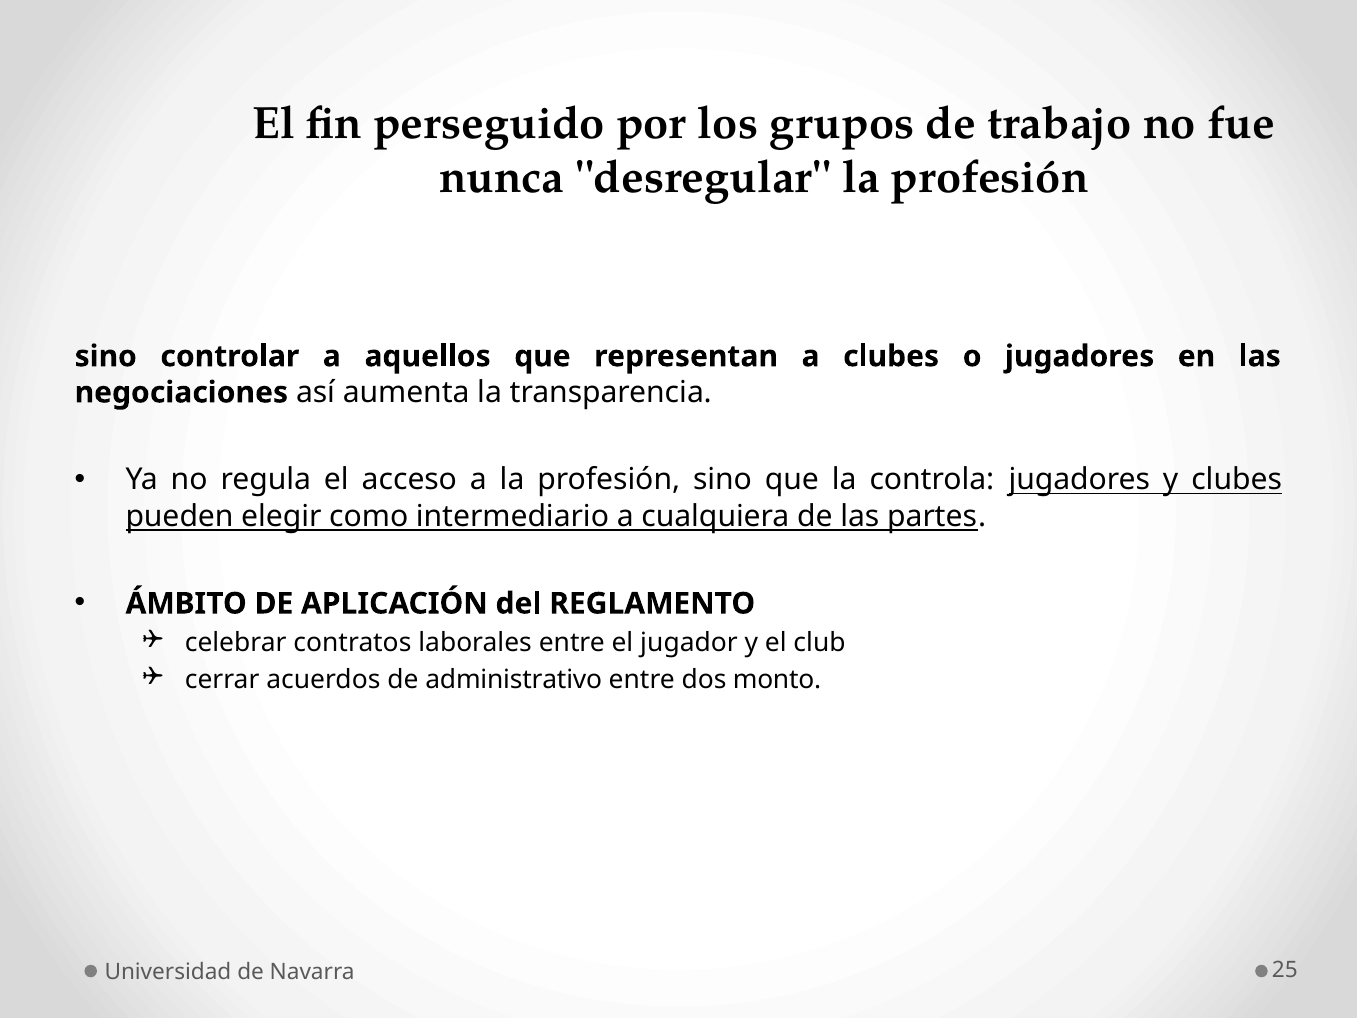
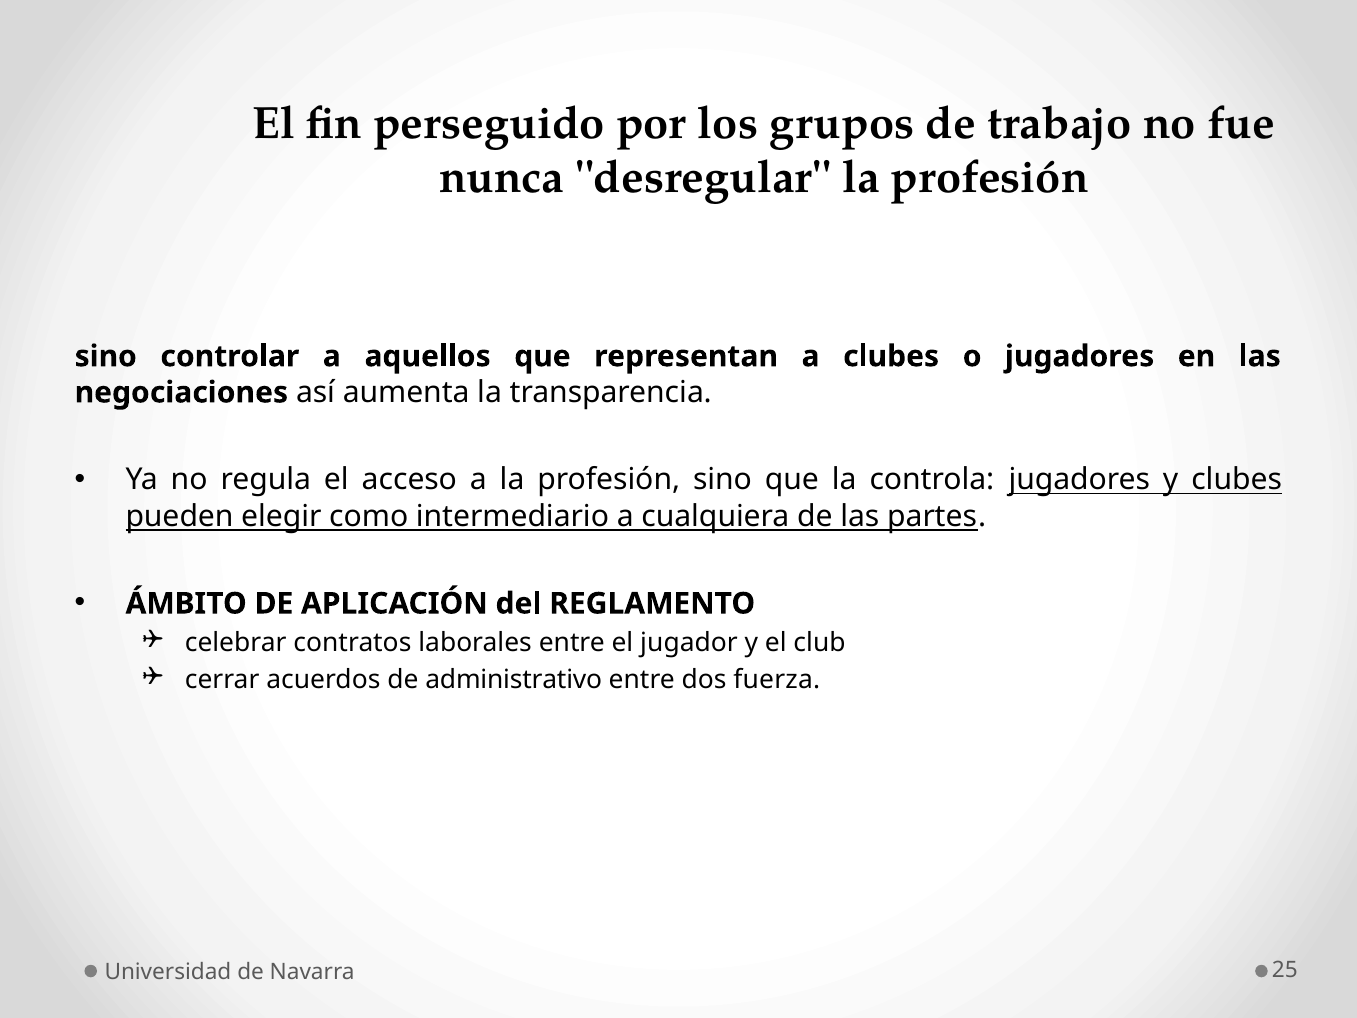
monto: monto -> fuerza (777, 680)
